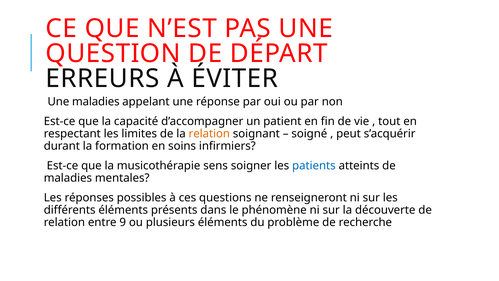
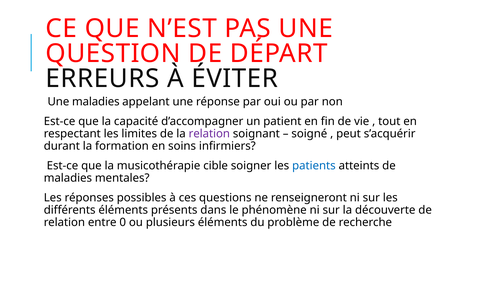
relation colour: orange -> purple (209, 134)
sens: sens -> cible (216, 165)
9: 9 -> 0 (123, 222)
